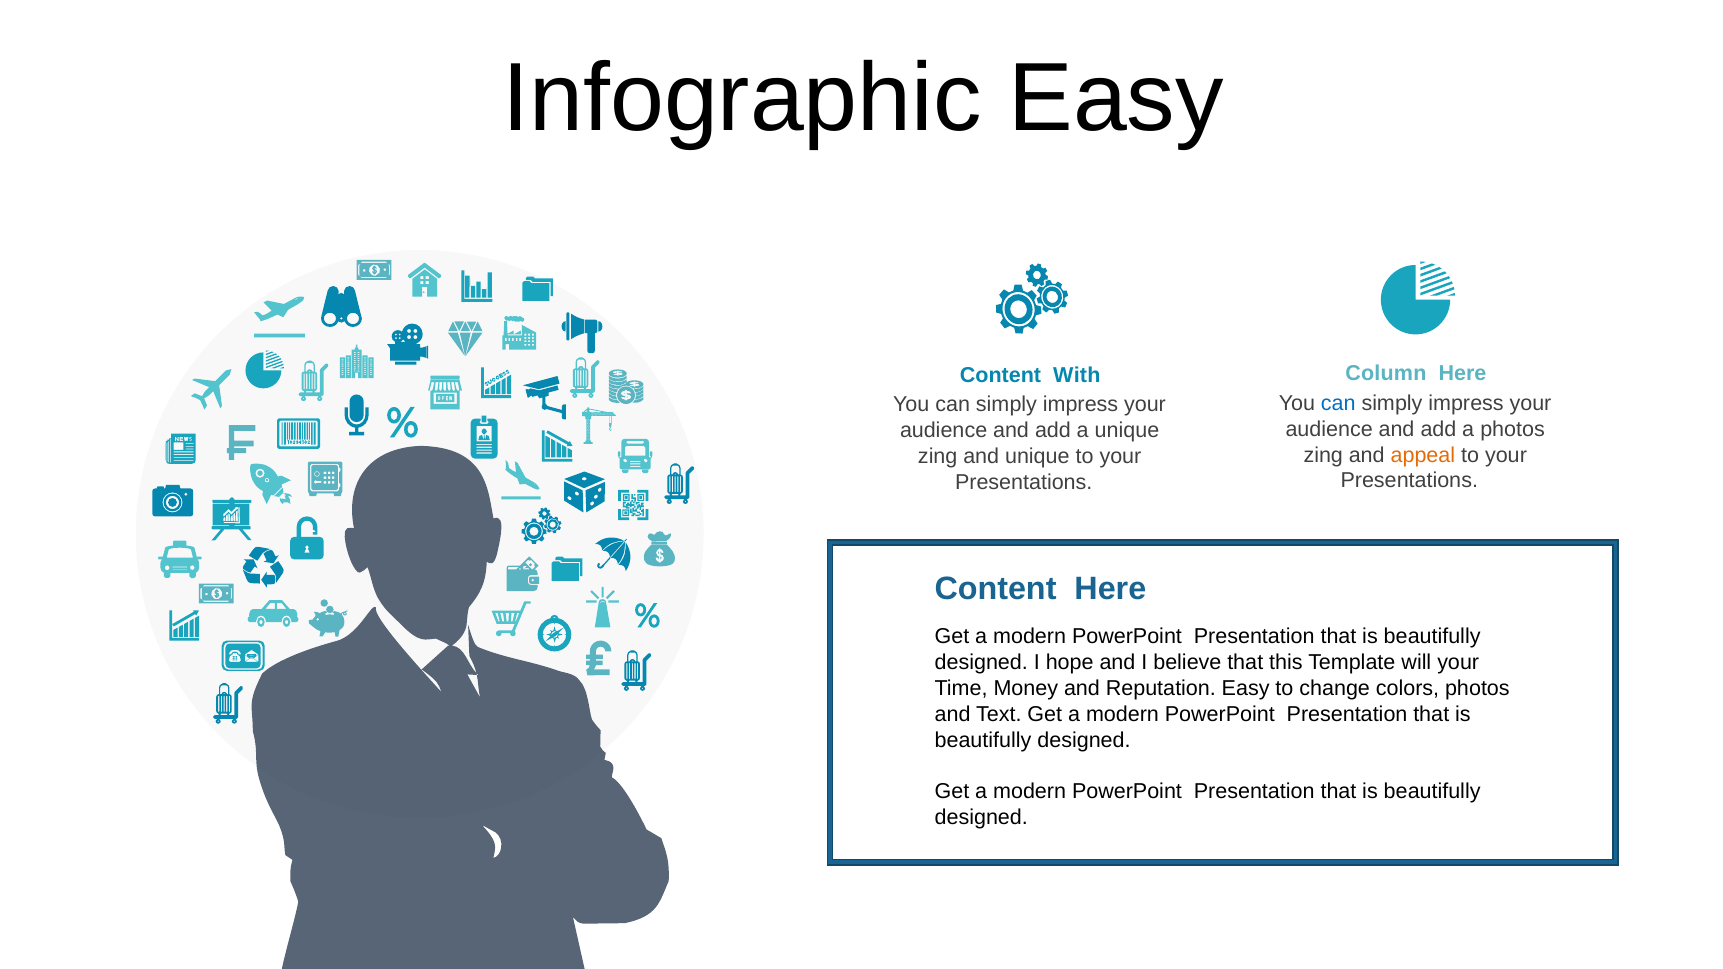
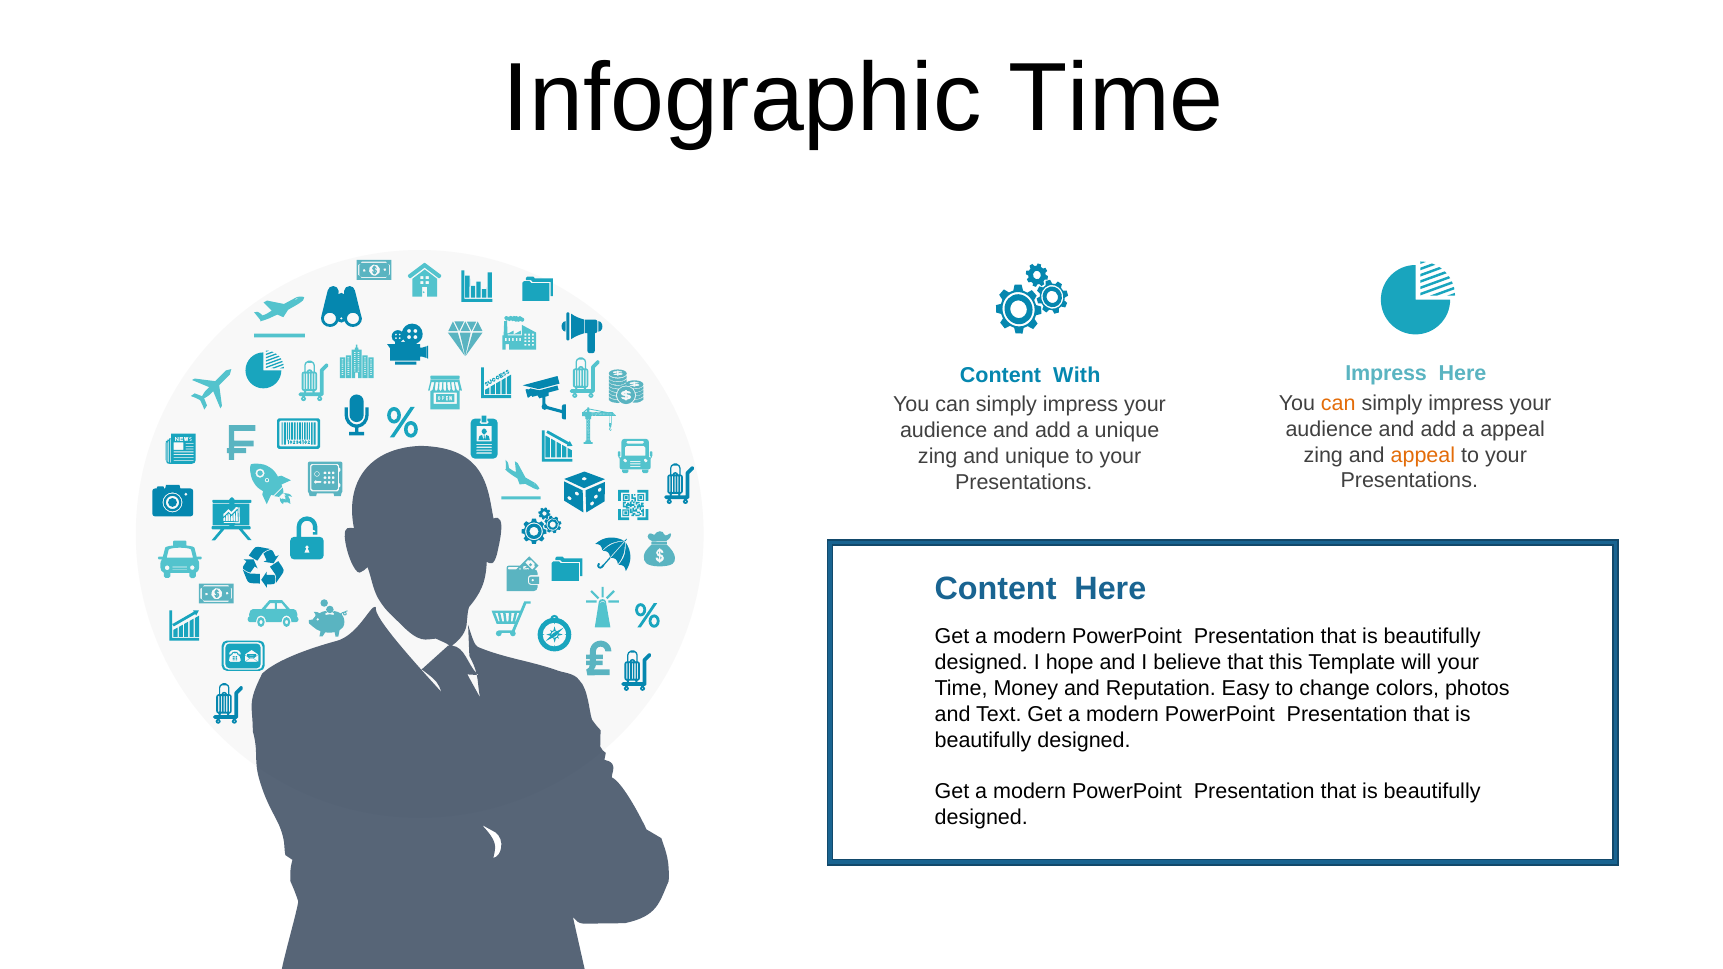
Infographic Easy: Easy -> Time (1116, 99)
Column: Column -> Impress (1386, 374)
can colour: blue -> orange (1338, 403)
a photos: photos -> appeal (1513, 429)
